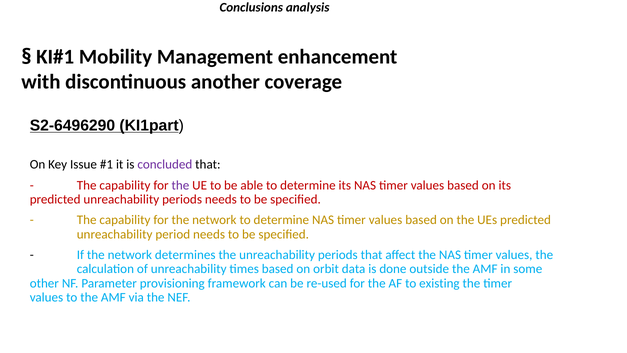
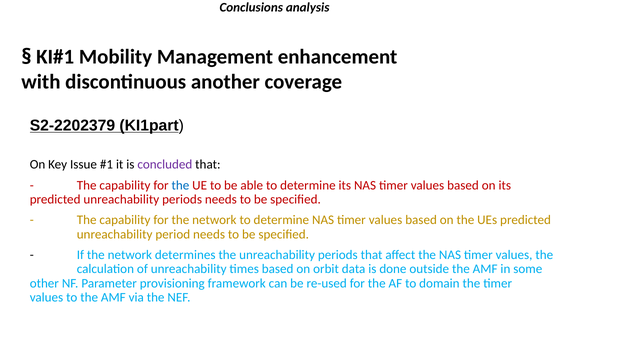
S2-6496290: S2-6496290 -> S2-2202379 (72, 125)
the colour: purple -> blue (180, 185)
existing: existing -> domain (439, 283)
